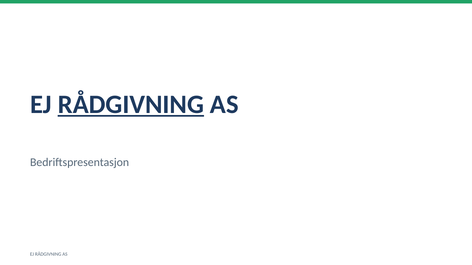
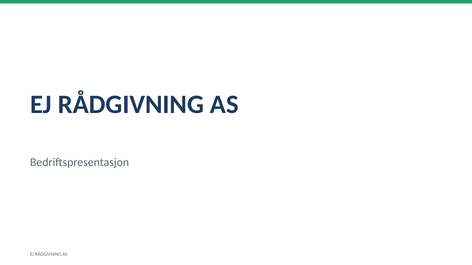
RÅDGIVNING underline: present -> none (131, 105)
